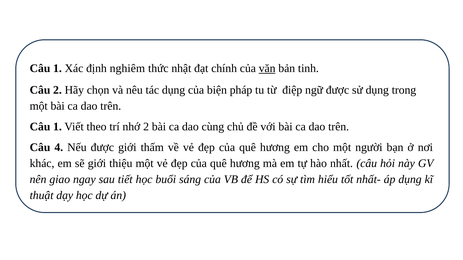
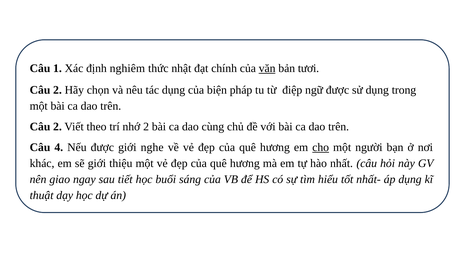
tinh: tinh -> tươi (308, 68)
1: 1 -> 2 (57, 127)
thấm: thấm -> nghe (152, 148)
cho underline: none -> present (321, 148)
